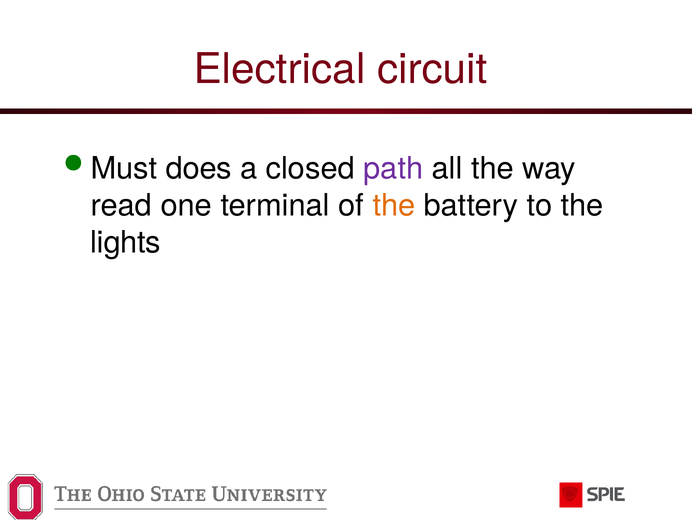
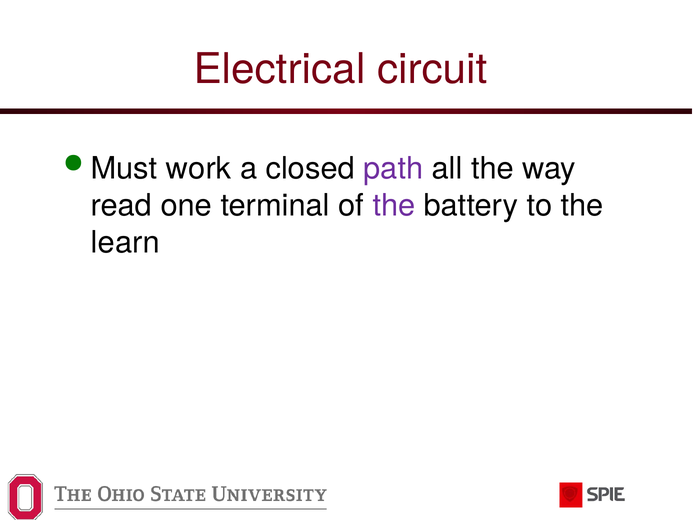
does: does -> work (199, 168)
the colour: orange -> purple (394, 205)
lights: lights -> learn (125, 242)
